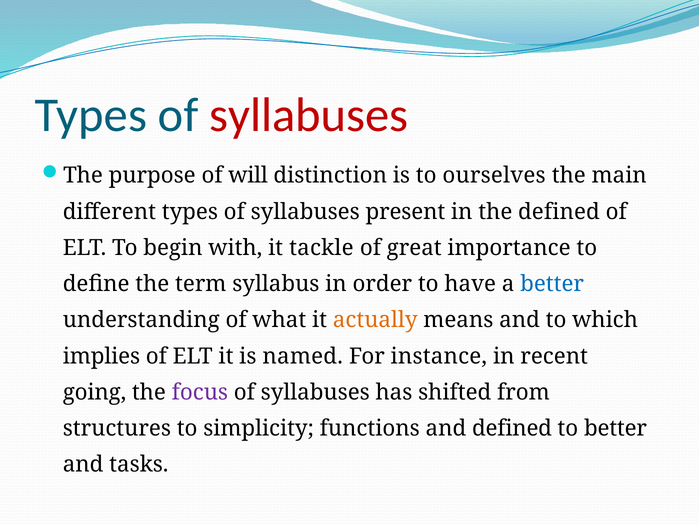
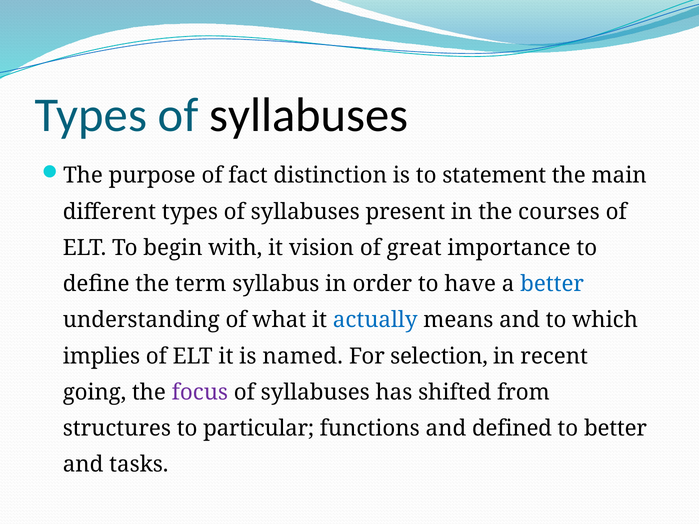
syllabuses colour: red -> black (309, 115)
will: will -> fact (248, 176)
ourselves: ourselves -> statement (494, 176)
the defined: defined -> courses (559, 212)
tackle: tackle -> vision (321, 248)
actually colour: orange -> blue (375, 320)
instance: instance -> selection (439, 356)
simplicity: simplicity -> particular (259, 429)
